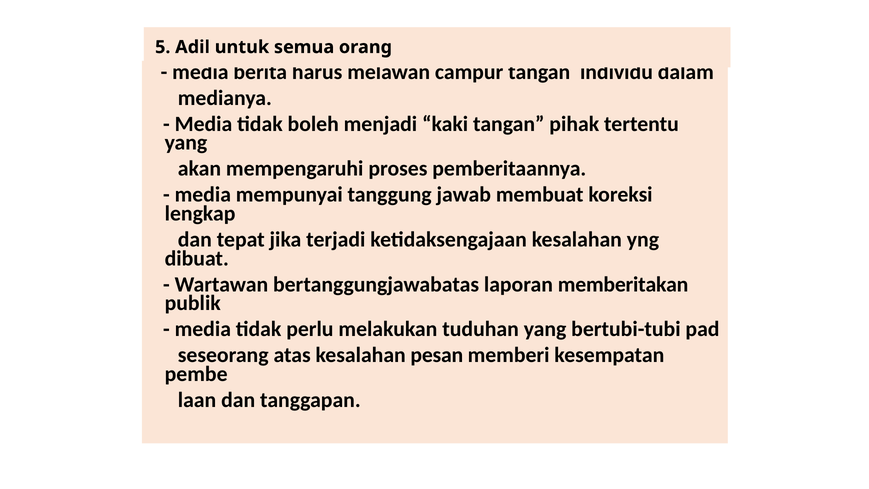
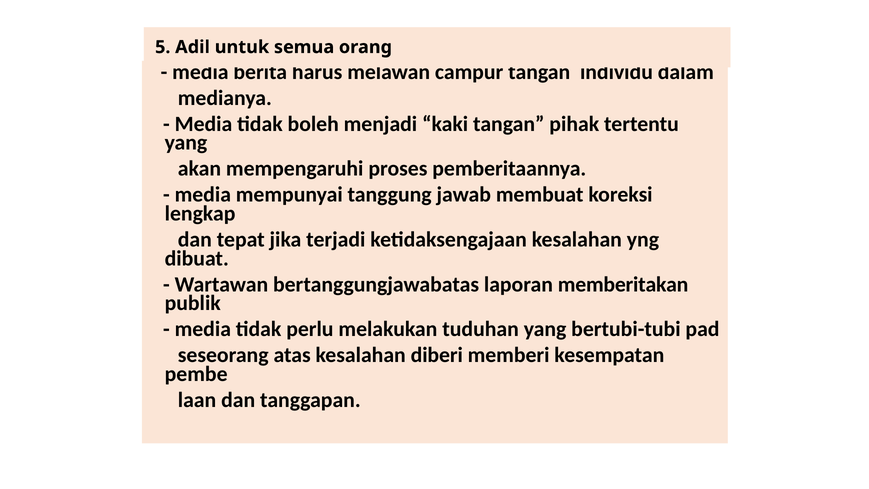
pesan: pesan -> diberi (437, 355)
